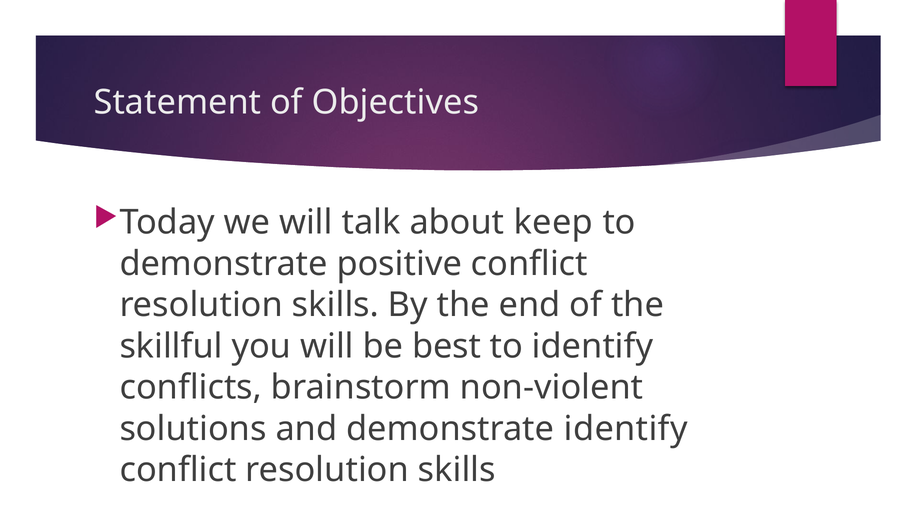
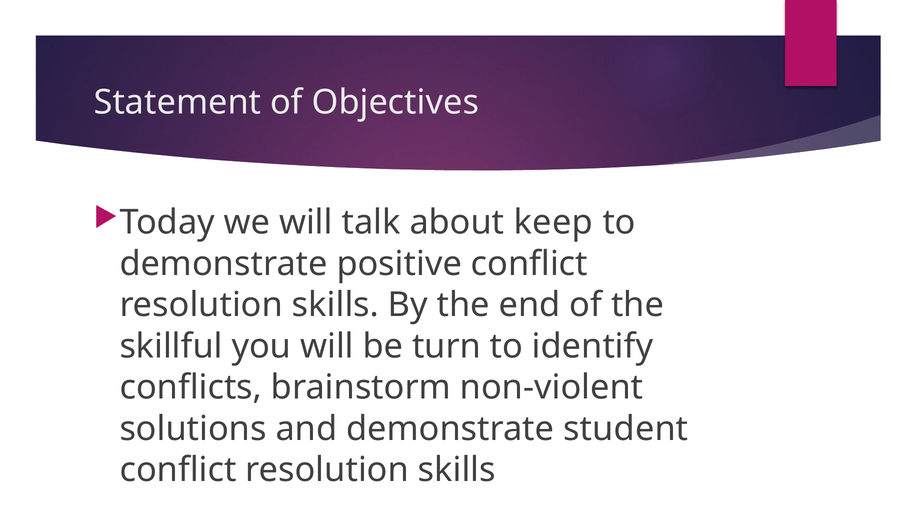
best: best -> turn (447, 346)
demonstrate identify: identify -> student (626, 429)
